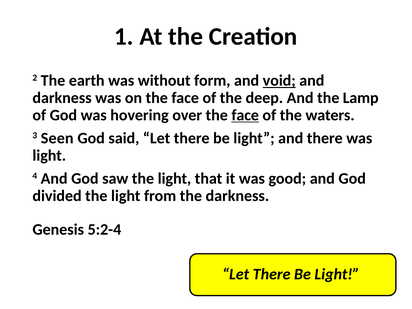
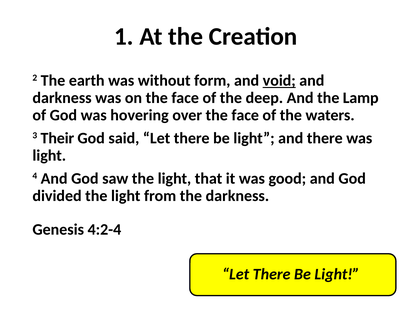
face underline: present -> none (245, 115)
Seen: Seen -> Their (57, 138)
5:2-4: 5:2-4 -> 4:2-4 (104, 229)
